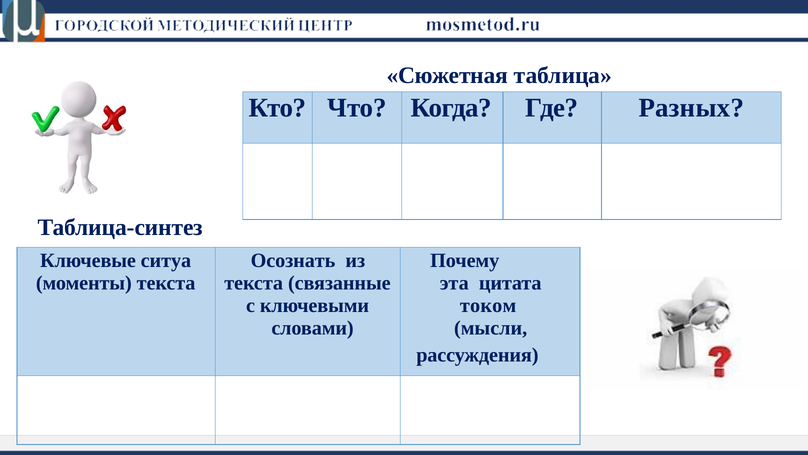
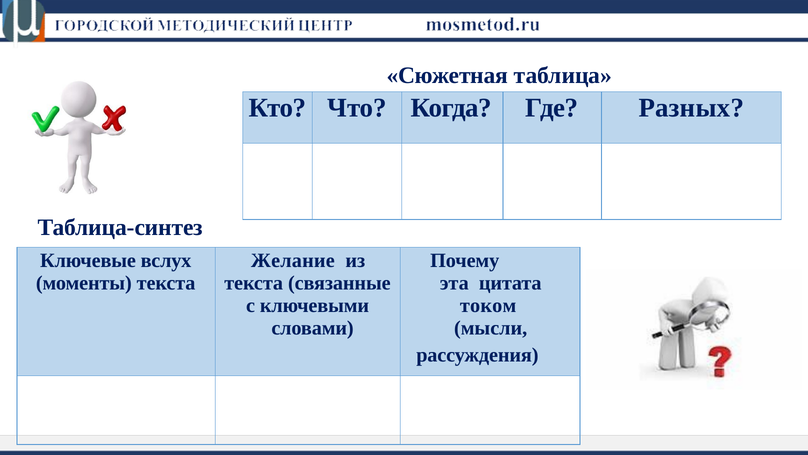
ситуа: ситуа -> вслух (166, 260)
Осознать: Осознать -> Желание (293, 260)
